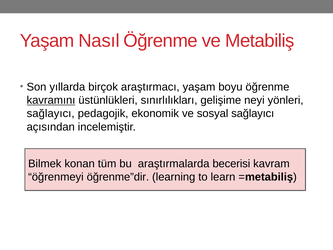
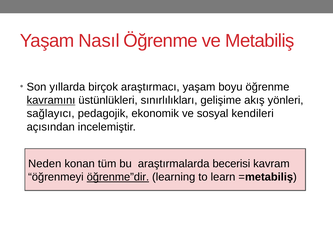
neyi: neyi -> akış (254, 100)
sosyal sağlayıcı: sağlayıcı -> kendileri (253, 113)
Bilmek: Bilmek -> Neden (45, 164)
öğrenme”dir underline: none -> present (118, 177)
